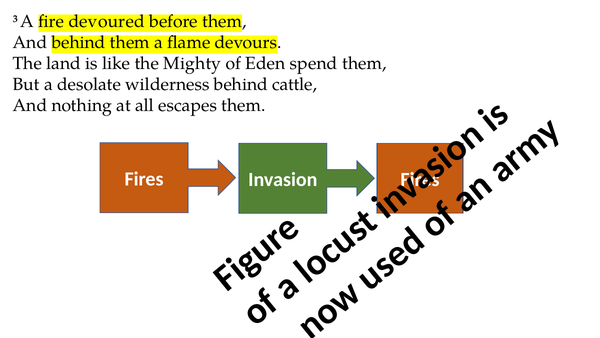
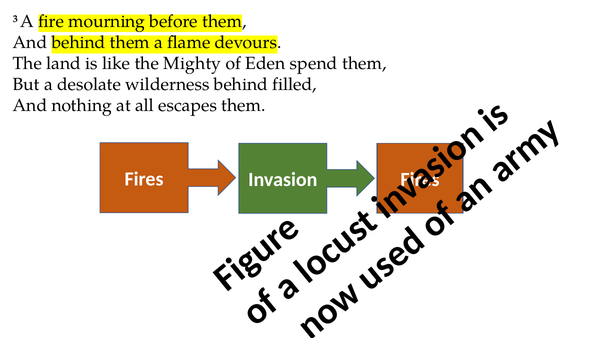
devoured: devoured -> mourning (107, 21)
cattle: cattle -> filled (295, 84)
